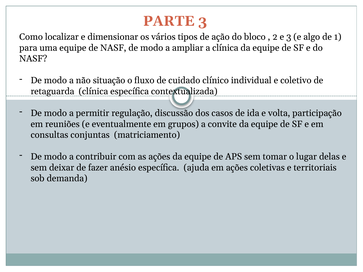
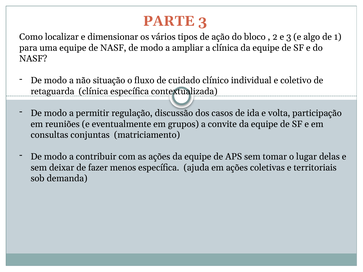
anésio: anésio -> menos (123, 168)
